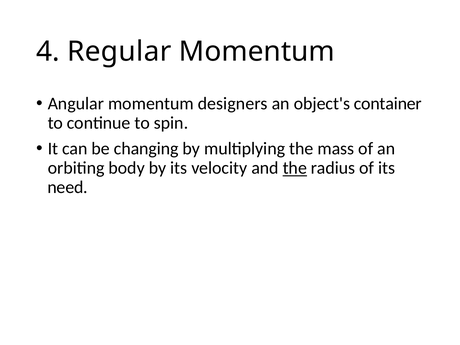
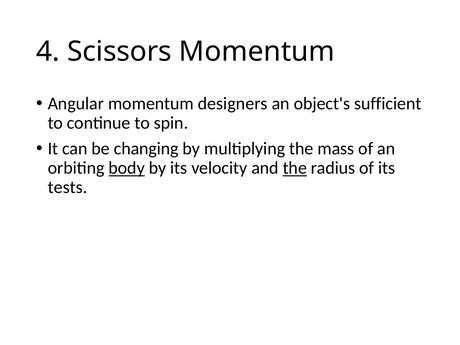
Regular: Regular -> Scissors (119, 52)
container: container -> sufficient (388, 104)
body underline: none -> present (127, 168)
need: need -> tests (67, 187)
